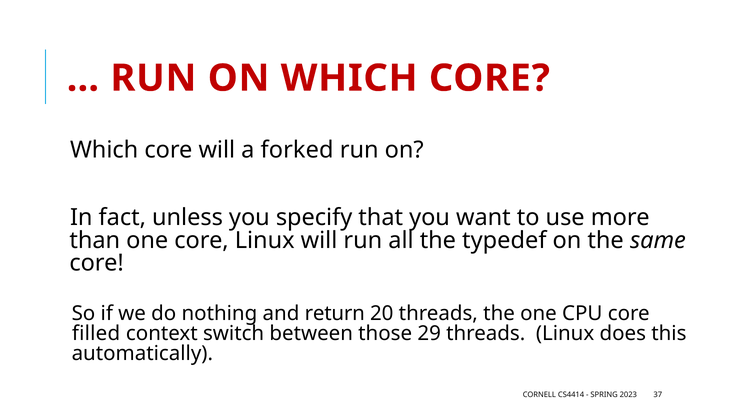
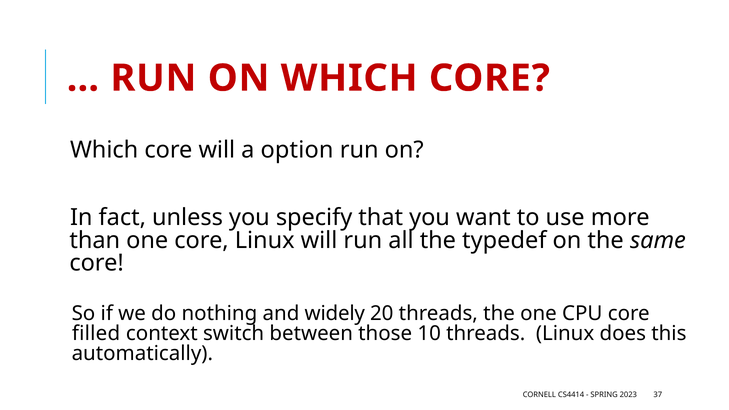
forked: forked -> option (297, 150)
return: return -> widely (335, 314)
29: 29 -> 10 (429, 334)
